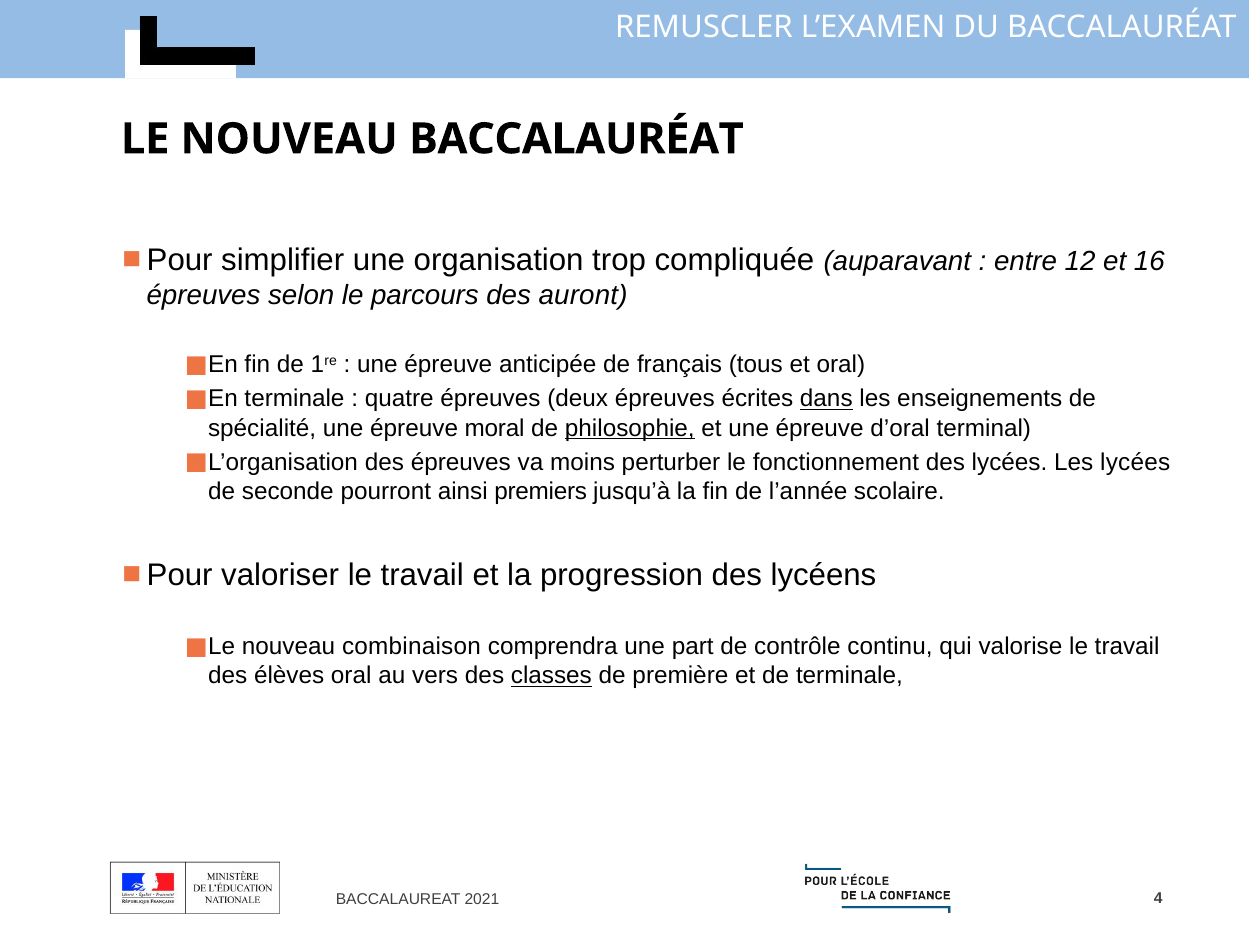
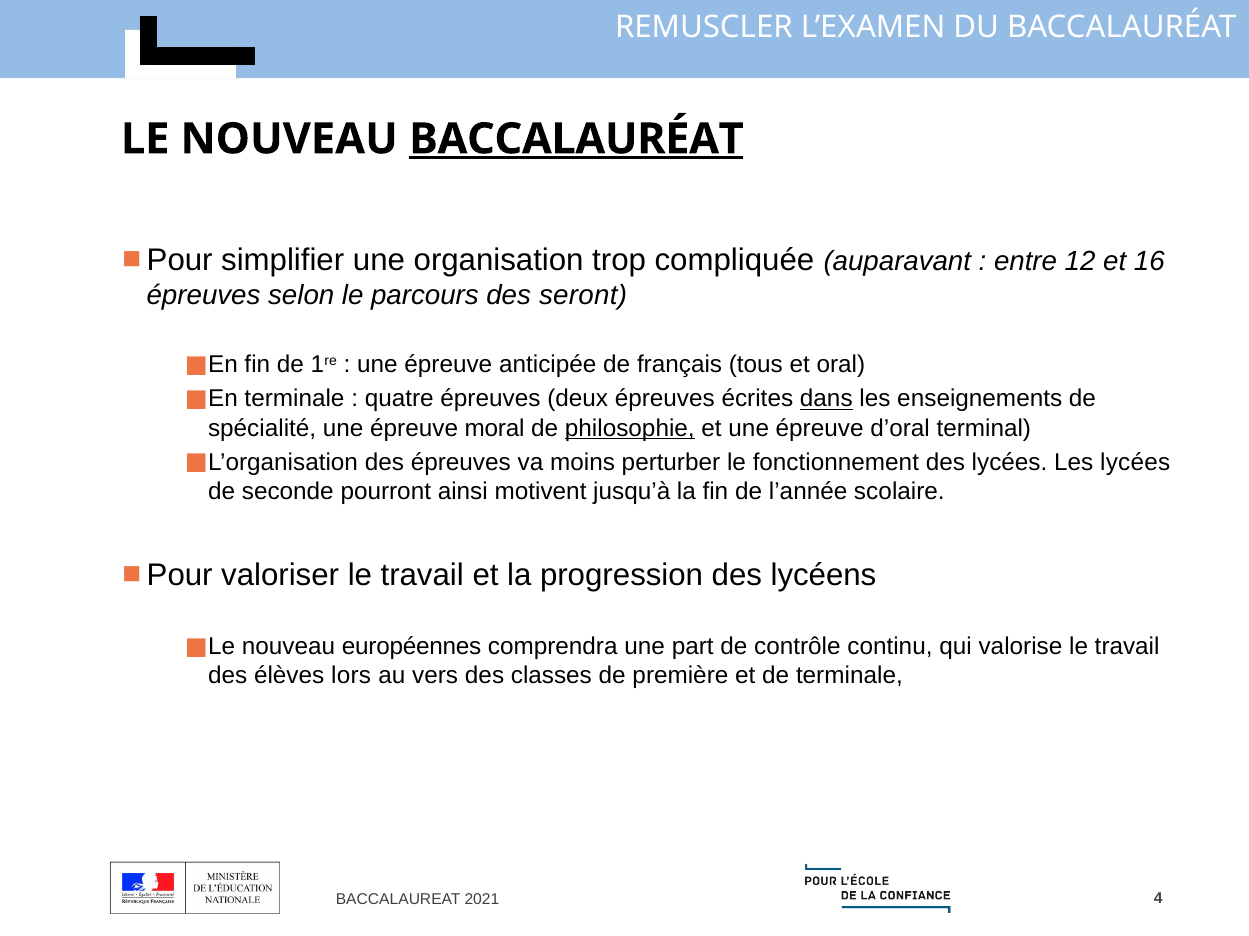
BACCALAURÉAT underline: none -> present (576, 139)
auront: auront -> seront (583, 295)
premiers: premiers -> motivent (541, 492)
combinaison: combinaison -> européennes (412, 647)
élèves oral: oral -> lors (351, 676)
classes underline: present -> none (551, 676)
